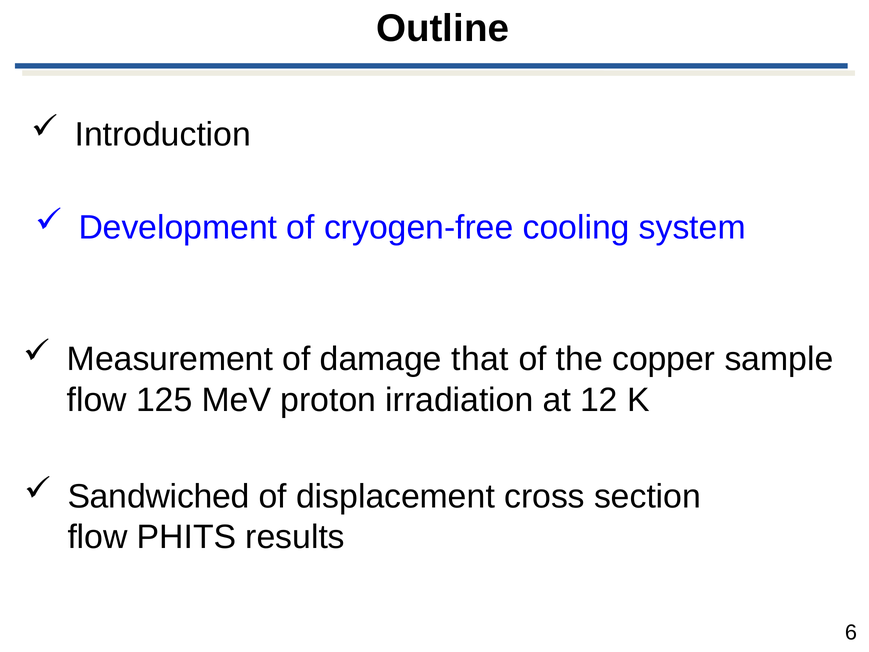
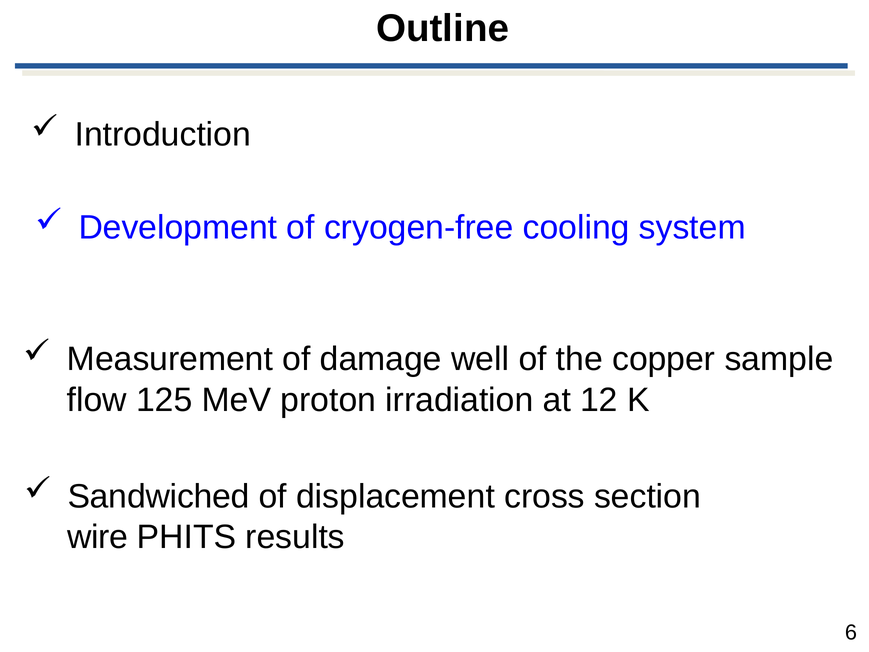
that: that -> well (480, 359)
flow: flow -> wire (98, 537)
